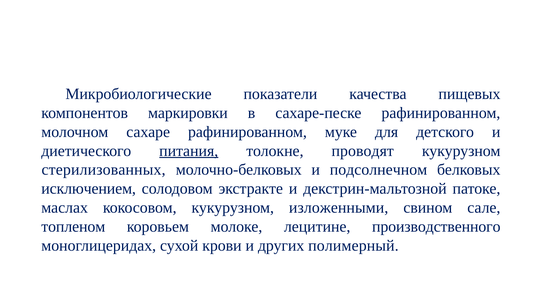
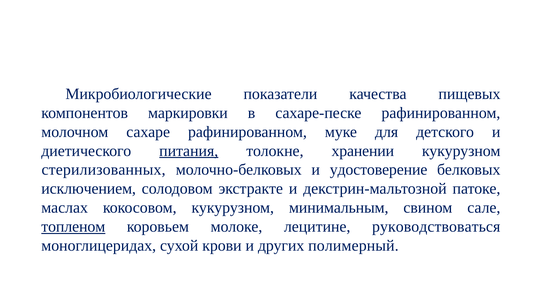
проводят: проводят -> хранении (363, 151)
подсолнечном: подсолнечном -> удостоверение (379, 170)
изложенными: изложенными -> минимальным (339, 208)
топленом underline: none -> present (73, 227)
производственного: производственного -> руководствоваться (436, 227)
